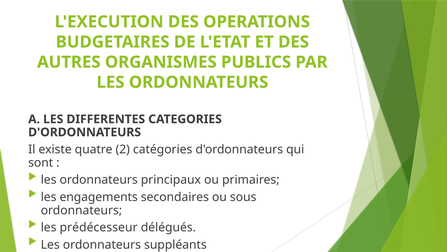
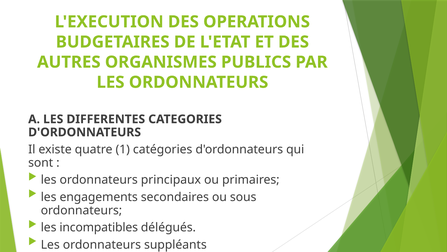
2: 2 -> 1 (123, 149)
prédécesseur: prédécesseur -> incompatibles (99, 227)
